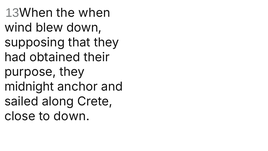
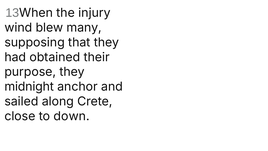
the when: when -> injury (94, 13)
blew down: down -> many (84, 28)
